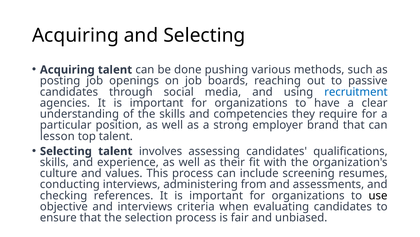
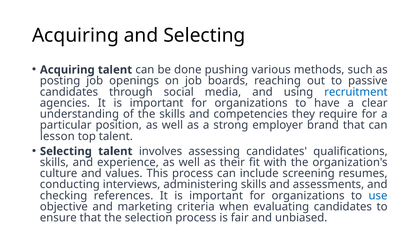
administering from: from -> skills (254, 184)
use colour: black -> blue (378, 195)
and interviews: interviews -> marketing (145, 206)
